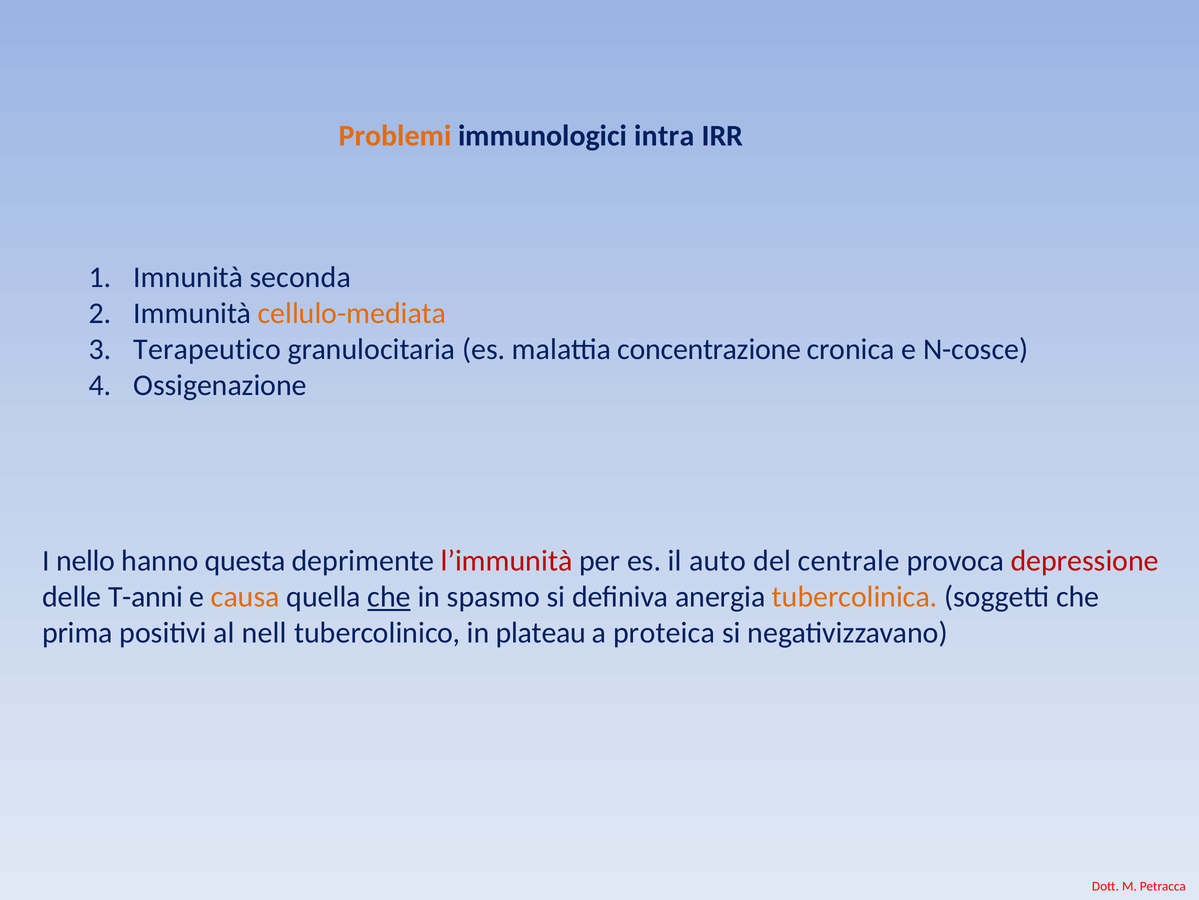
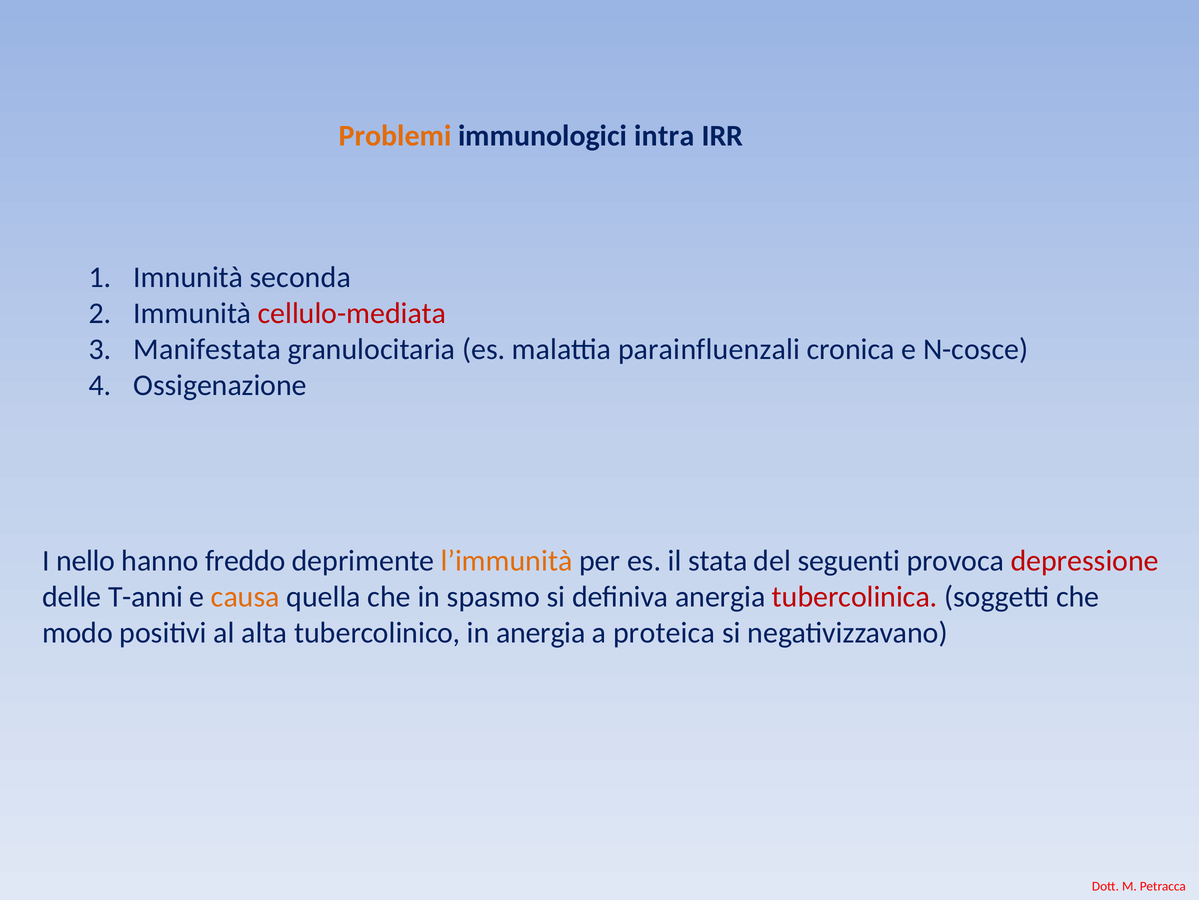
cellulo-mediata colour: orange -> red (352, 313)
Terapeutico: Terapeutico -> Manifestata (207, 349)
concentrazione: concentrazione -> parainfluenzali (709, 349)
questa: questa -> freddo (245, 561)
l’immunità colour: red -> orange (507, 561)
auto: auto -> stata (718, 561)
centrale: centrale -> seguenti (849, 561)
che underline: present -> none (389, 597)
tubercolinica colour: orange -> red (855, 597)
prima: prima -> modo (77, 632)
nell: nell -> alta (264, 632)
in plateau: plateau -> anergia (541, 632)
